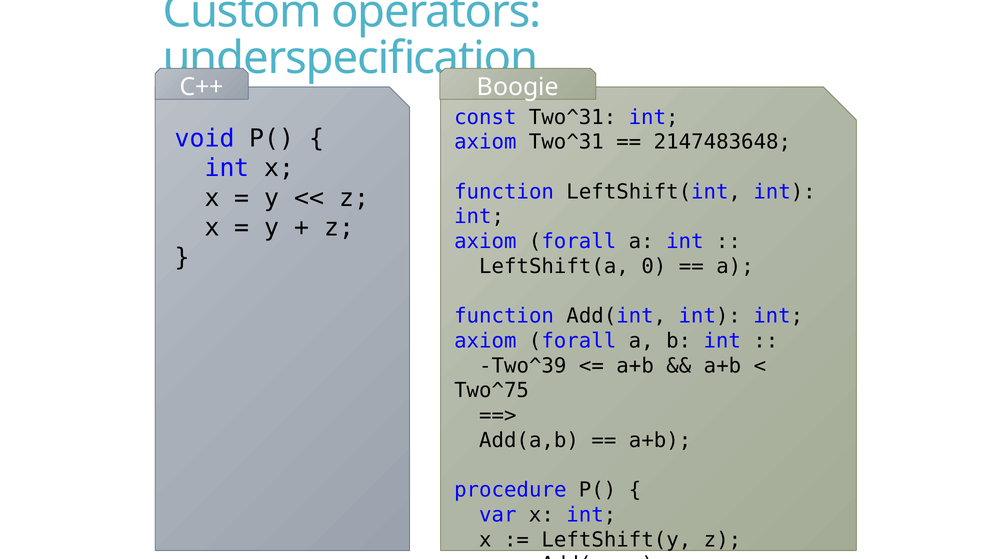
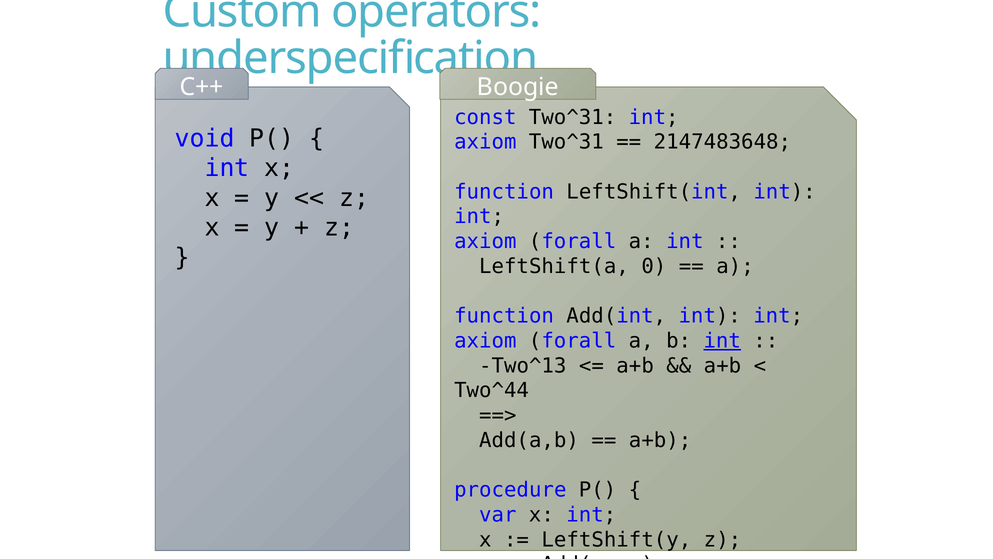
int underline: none -> present (722, 341)
Two^39: Two^39 -> Two^13 (523, 365)
Two^75: Two^75 -> Two^44 (492, 390)
